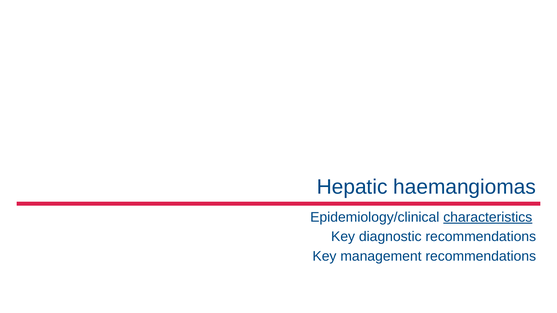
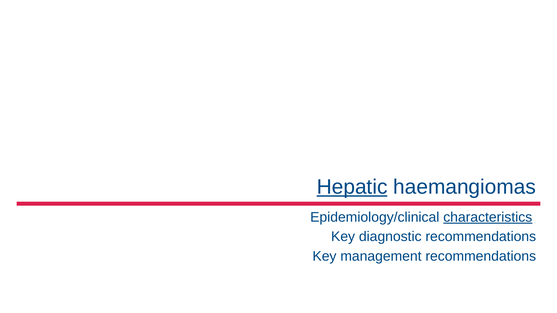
Hepatic underline: none -> present (352, 187)
